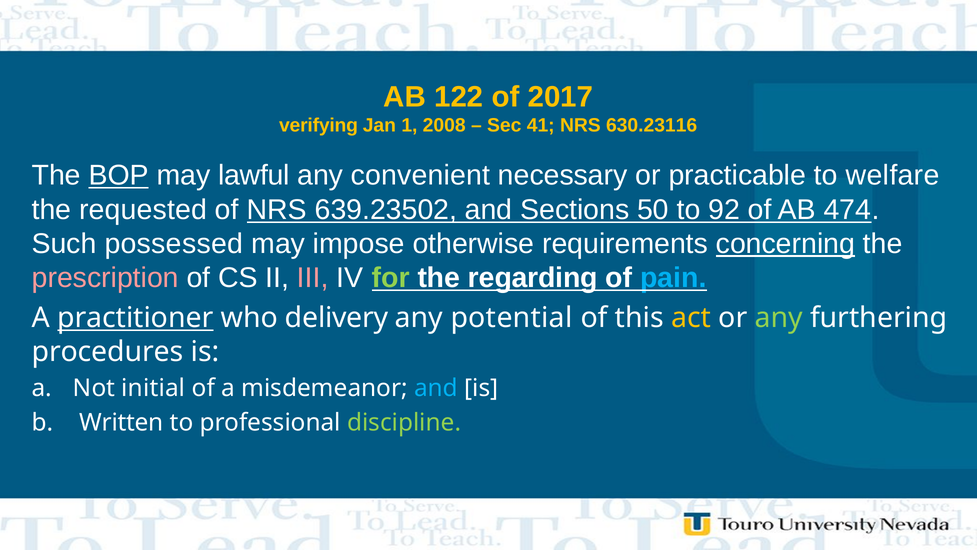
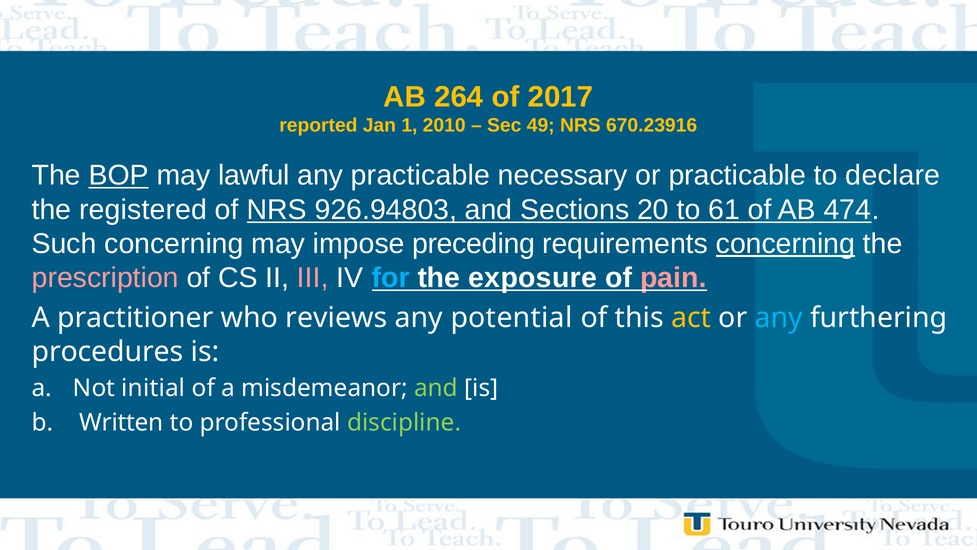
122: 122 -> 264 (459, 97)
verifying: verifying -> reported (318, 125)
2008: 2008 -> 2010 (444, 125)
41: 41 -> 49 (541, 125)
630.23116: 630.23116 -> 670.23916 (652, 125)
any convenient: convenient -> practicable (420, 175)
welfare: welfare -> declare (893, 175)
requested: requested -> registered (143, 209)
639.23502: 639.23502 -> 926.94803 (386, 209)
50: 50 -> 20 (653, 209)
92: 92 -> 61 (724, 209)
Such possessed: possessed -> concerning (174, 244)
otherwise: otherwise -> preceding (474, 244)
for colour: light green -> light blue (391, 278)
regarding: regarding -> exposure (533, 278)
pain colour: light blue -> pink (673, 278)
practitioner underline: present -> none (135, 318)
delivery: delivery -> reviews (336, 318)
any colour: light green -> light blue (779, 318)
and colour: light blue -> light green (436, 388)
